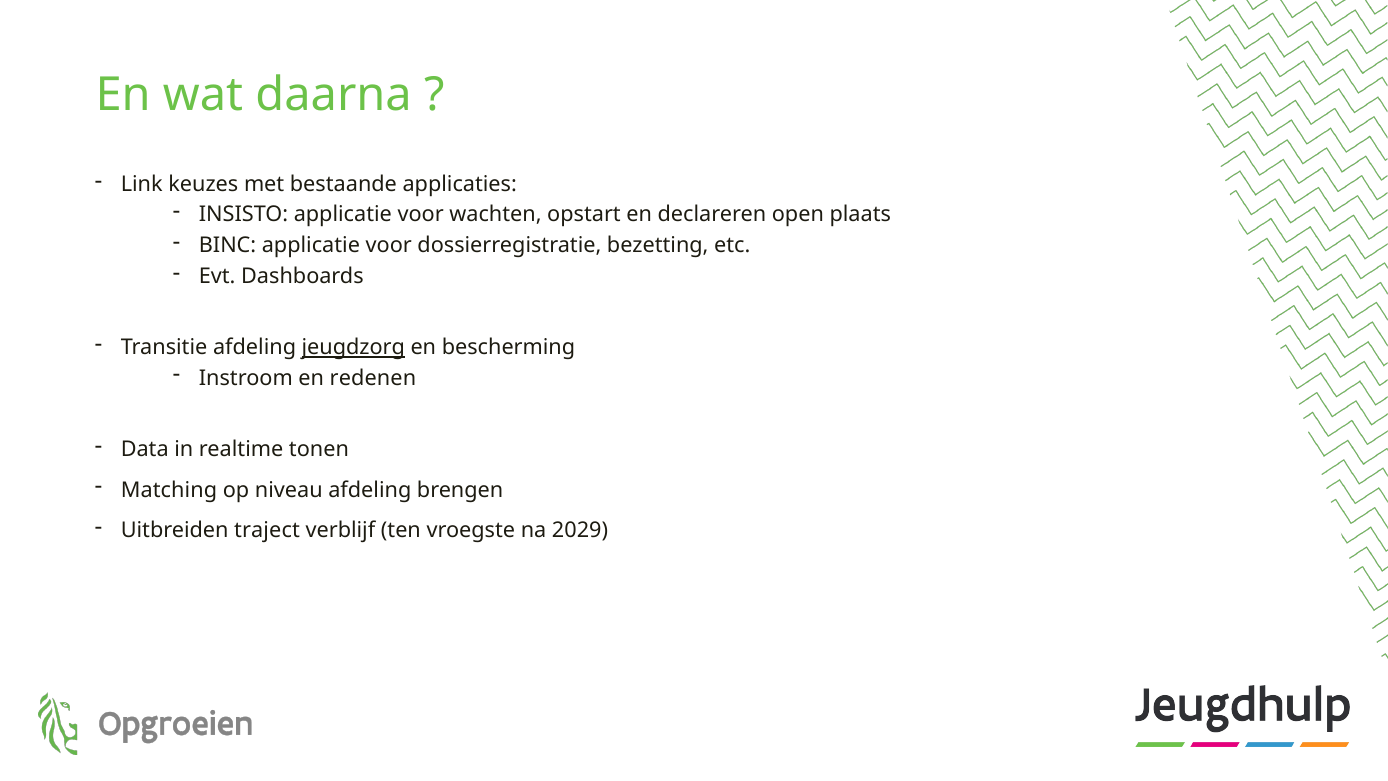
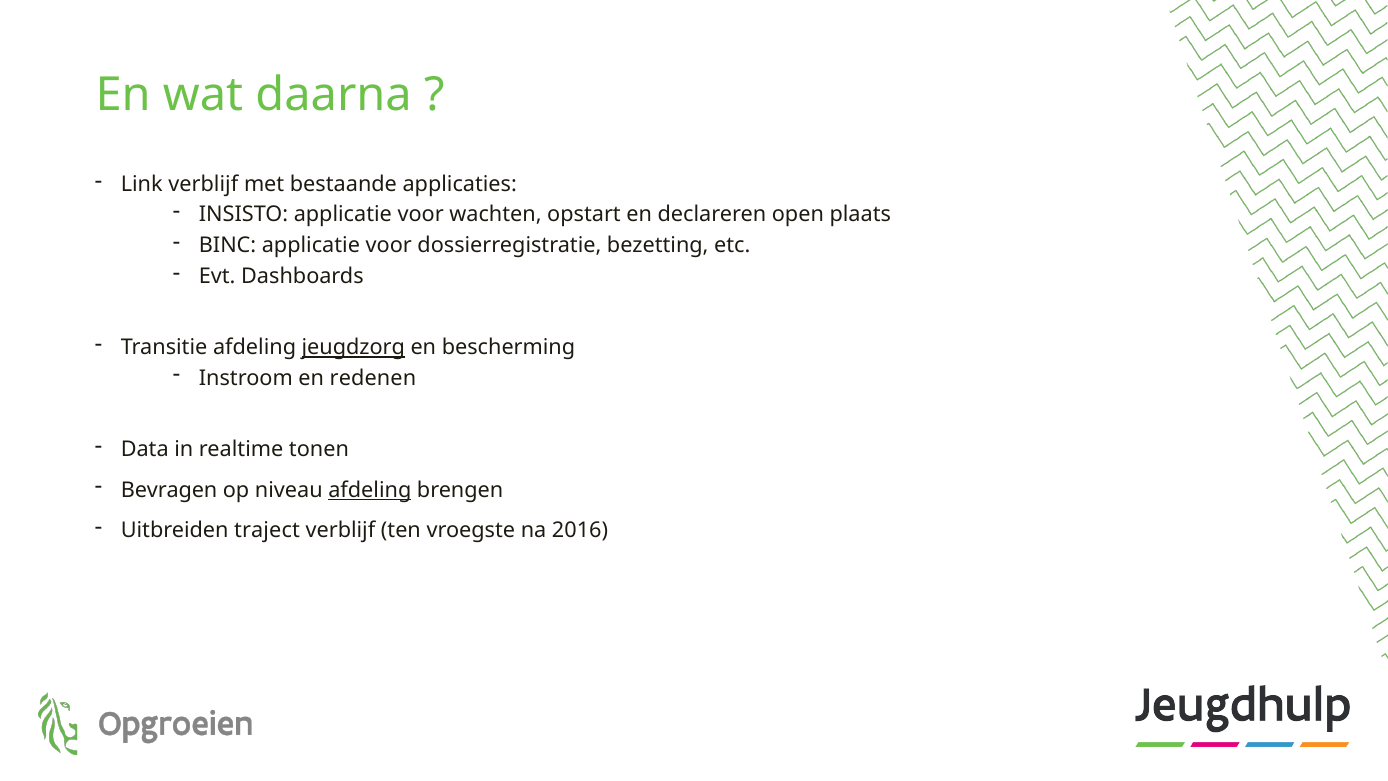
Link keuzes: keuzes -> verblijf (203, 184)
Matching: Matching -> Bevragen (169, 490)
afdeling underline: none -> present (370, 490)
2029: 2029 -> 2016 (580, 530)
